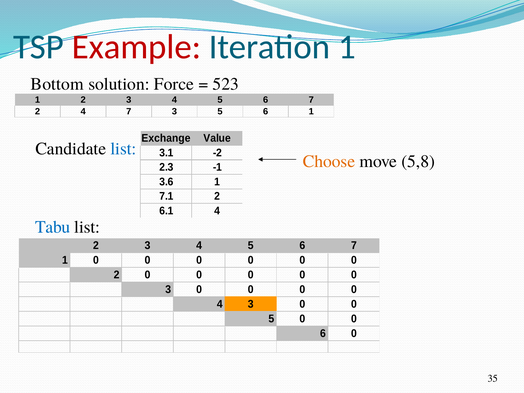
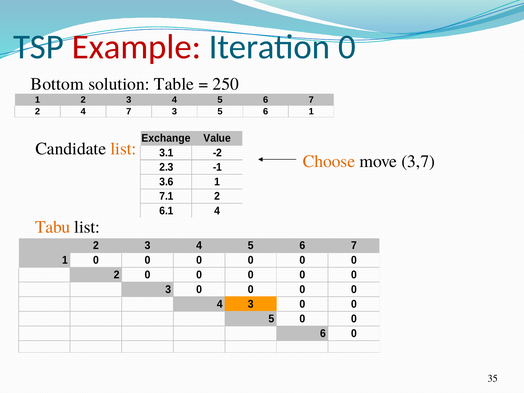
Iteration 1: 1 -> 0 (347, 47)
Force: Force -> Table (174, 84)
523: 523 -> 250 (226, 84)
list colour: blue -> orange (124, 149)
5,8: 5,8 -> 3,7 (418, 161)
Tabu colour: blue -> orange (53, 227)
